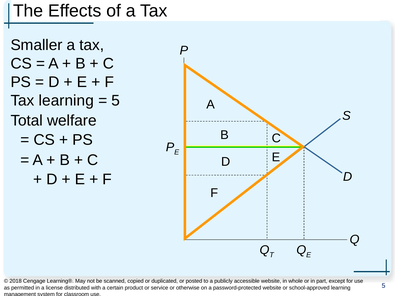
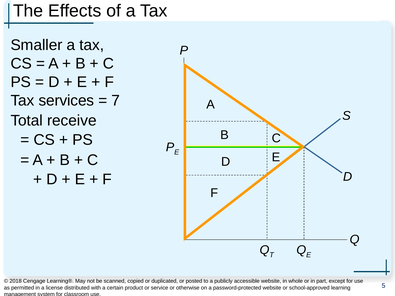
Tax learning: learning -> services (66, 101)
5: 5 -> 7 (116, 101)
welfare: welfare -> receive (72, 121)
